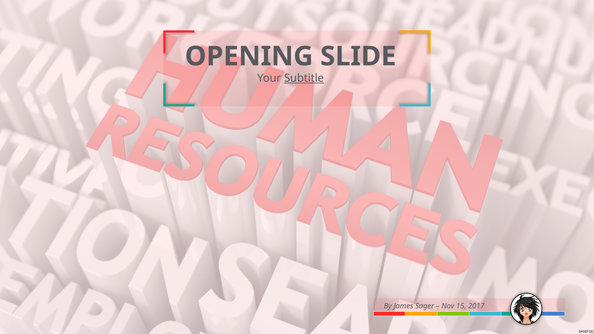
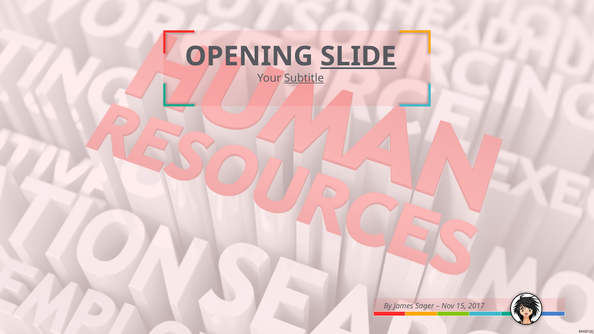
SLIDE underline: none -> present (358, 56)
